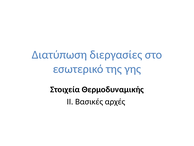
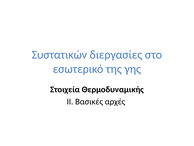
Διατύπωση: Διατύπωση -> Συστατικών (59, 55)
